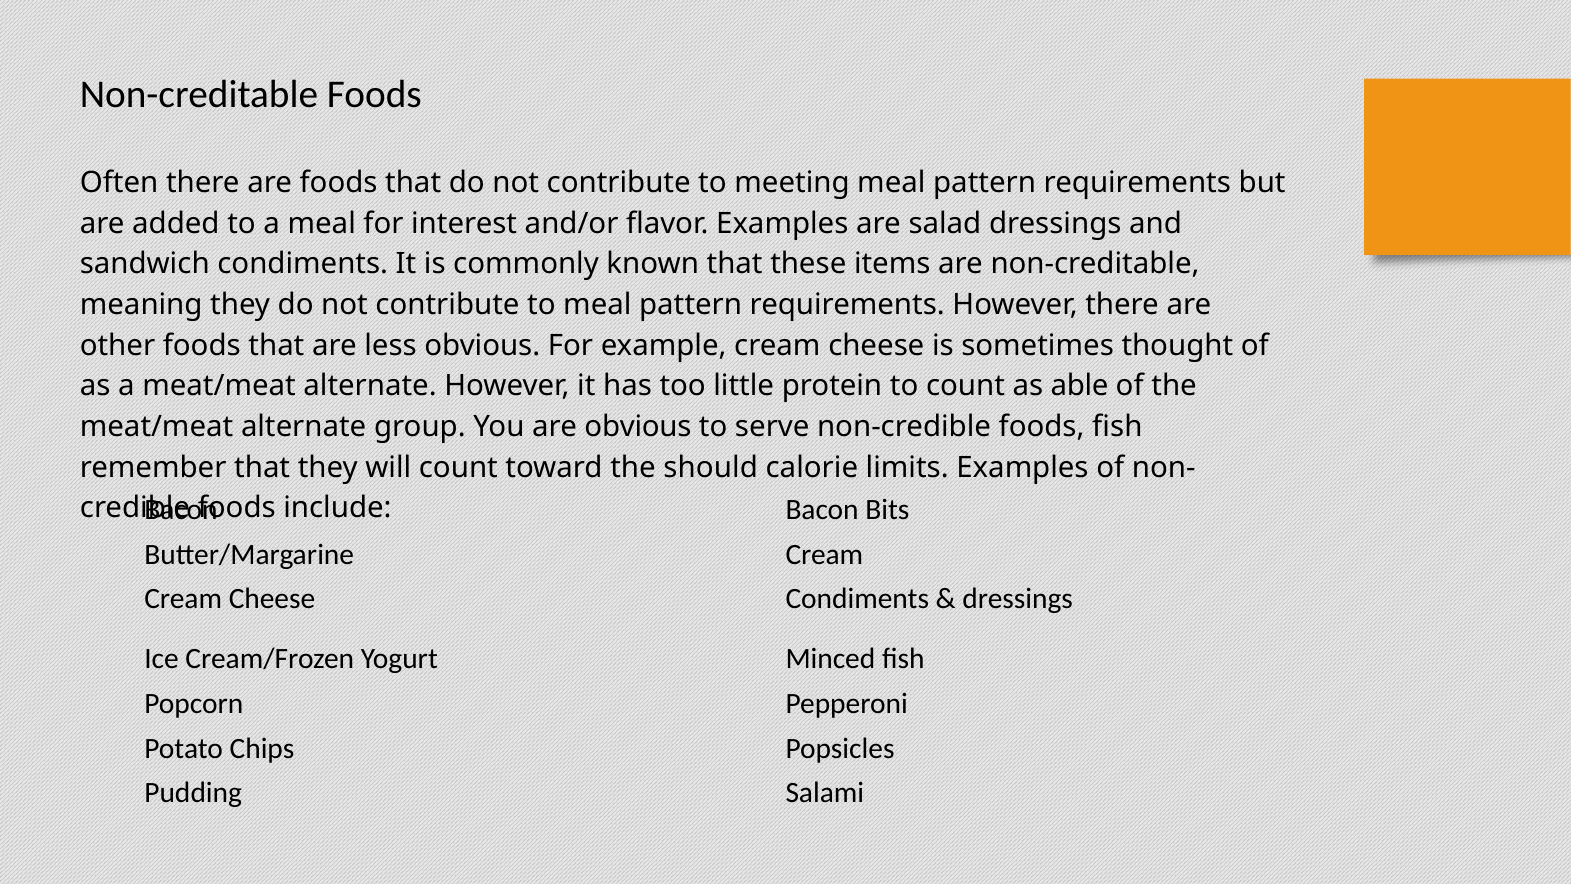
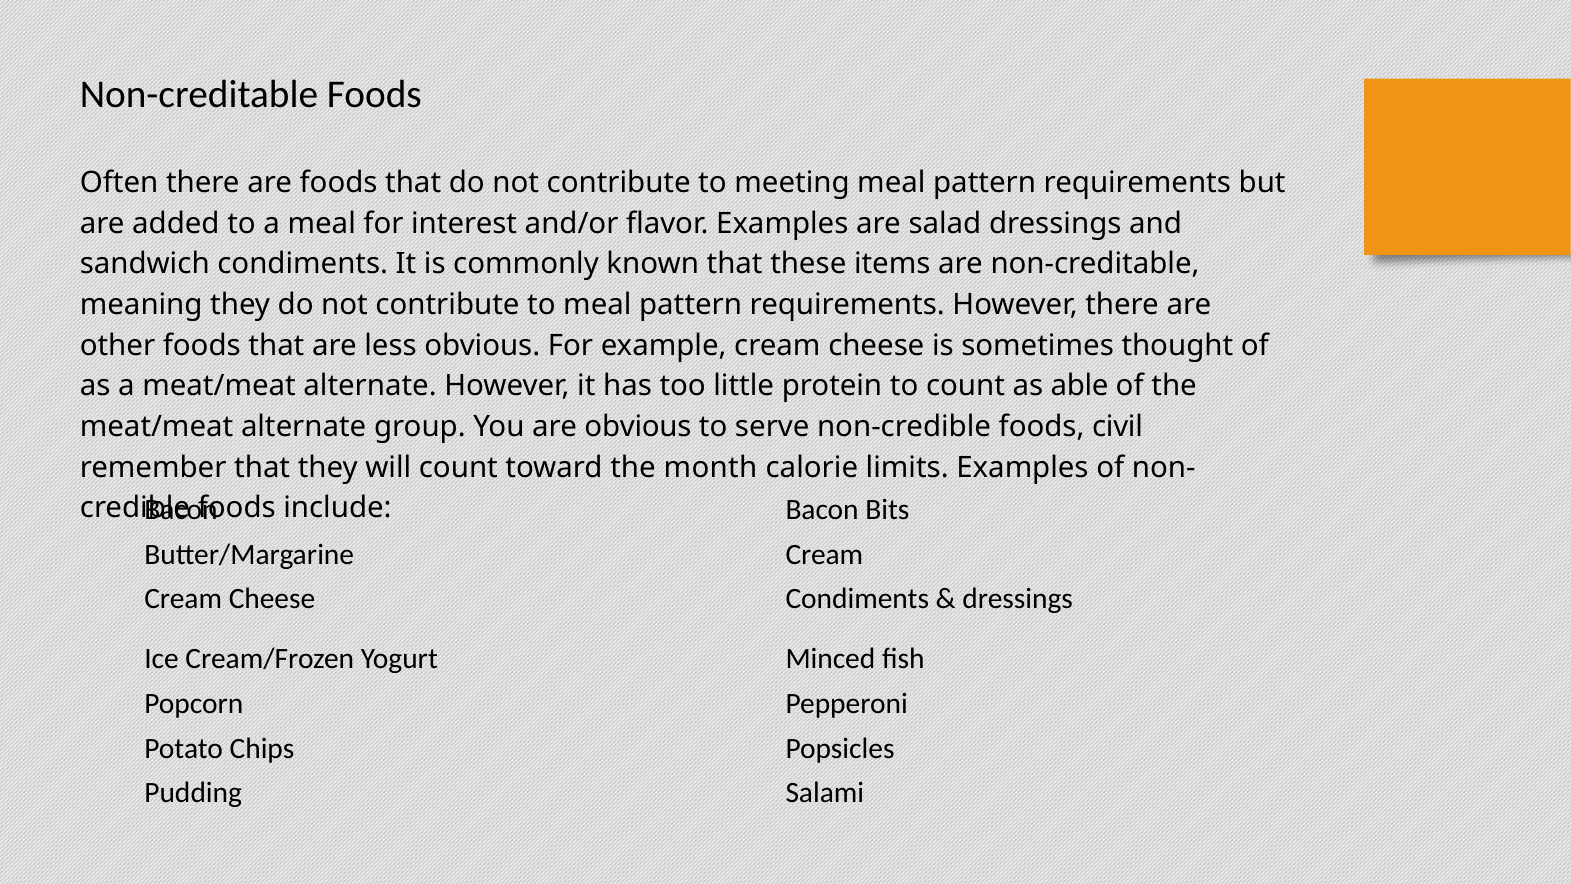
foods fish: fish -> civil (1117, 427)
should: should -> month (711, 467)
